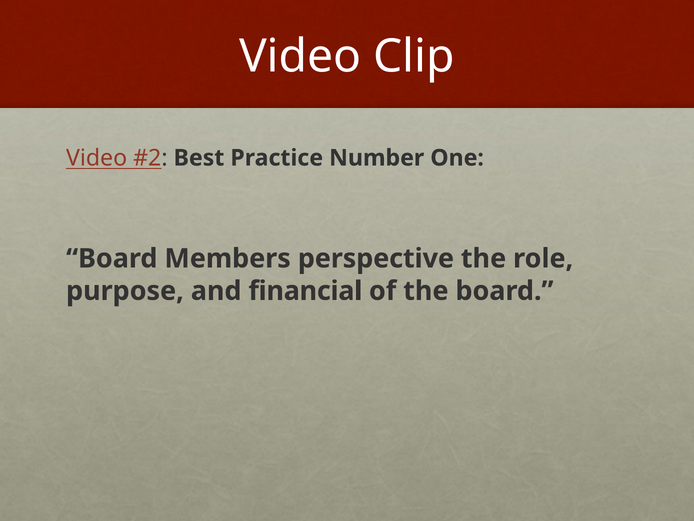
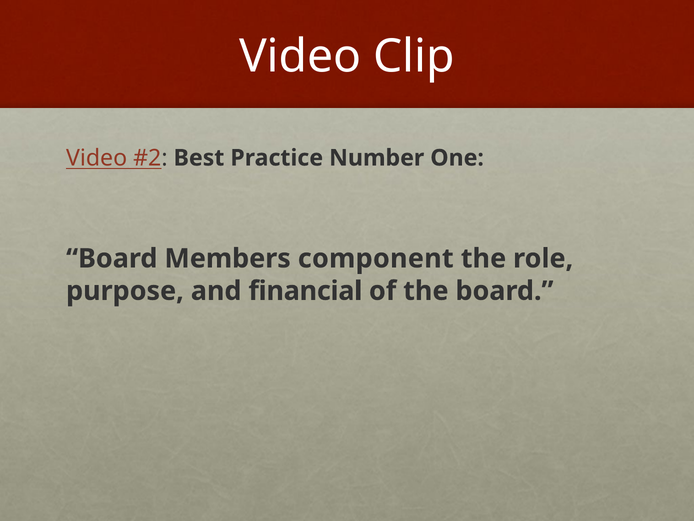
perspective: perspective -> component (376, 258)
